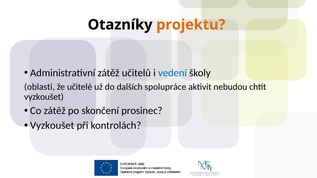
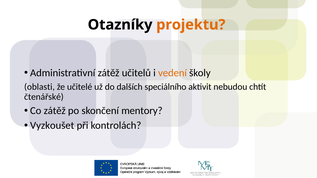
vedení colour: blue -> orange (172, 73)
spolupráce: spolupráce -> speciálního (165, 87)
vyzkoušet: vyzkoušet -> čtenářské (44, 97)
prosinec: prosinec -> mentory (142, 111)
